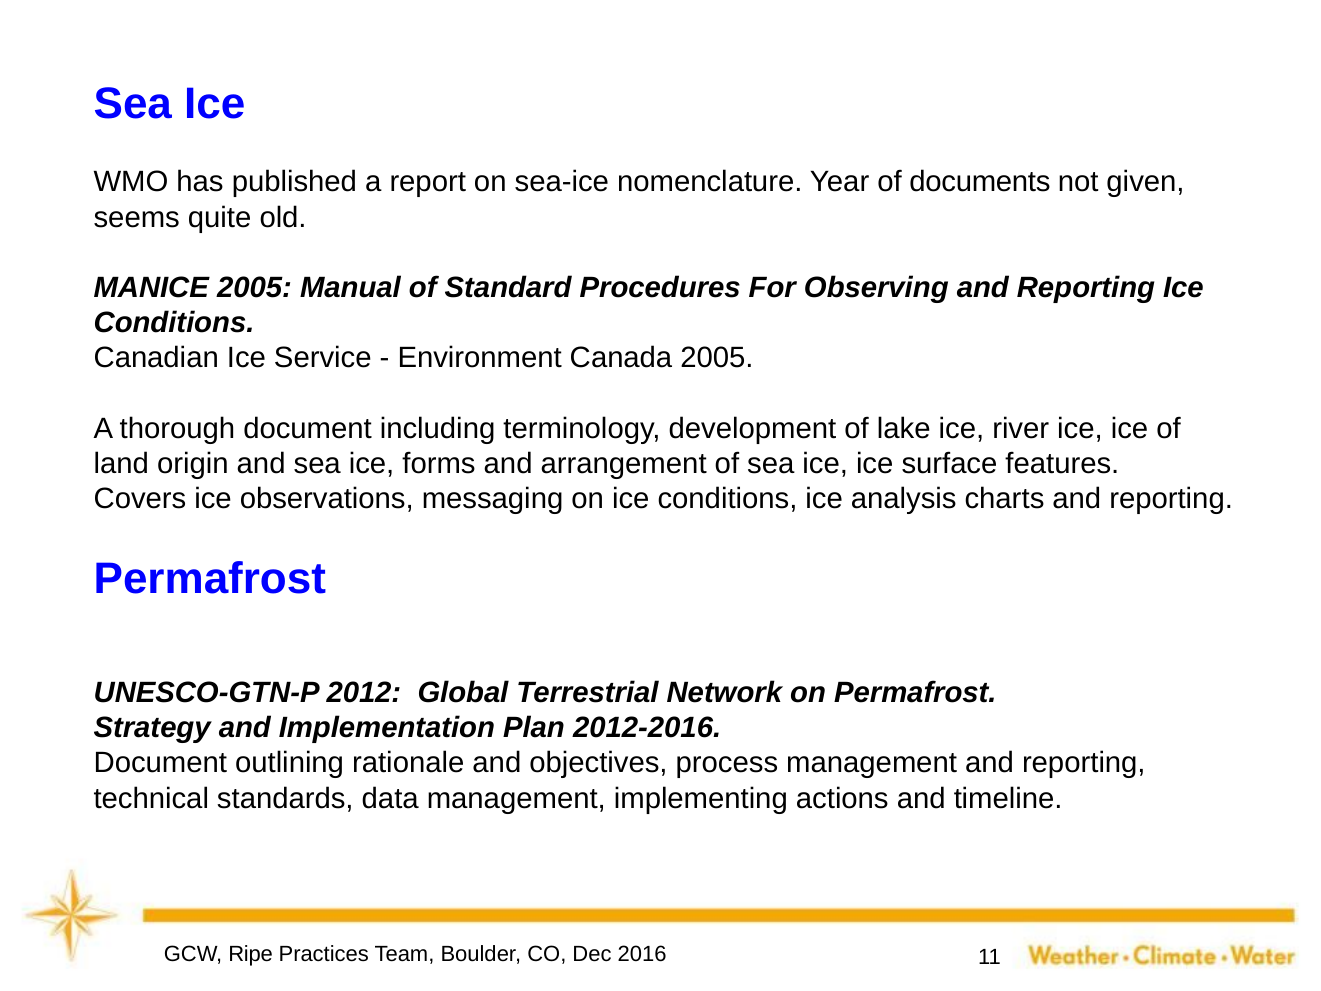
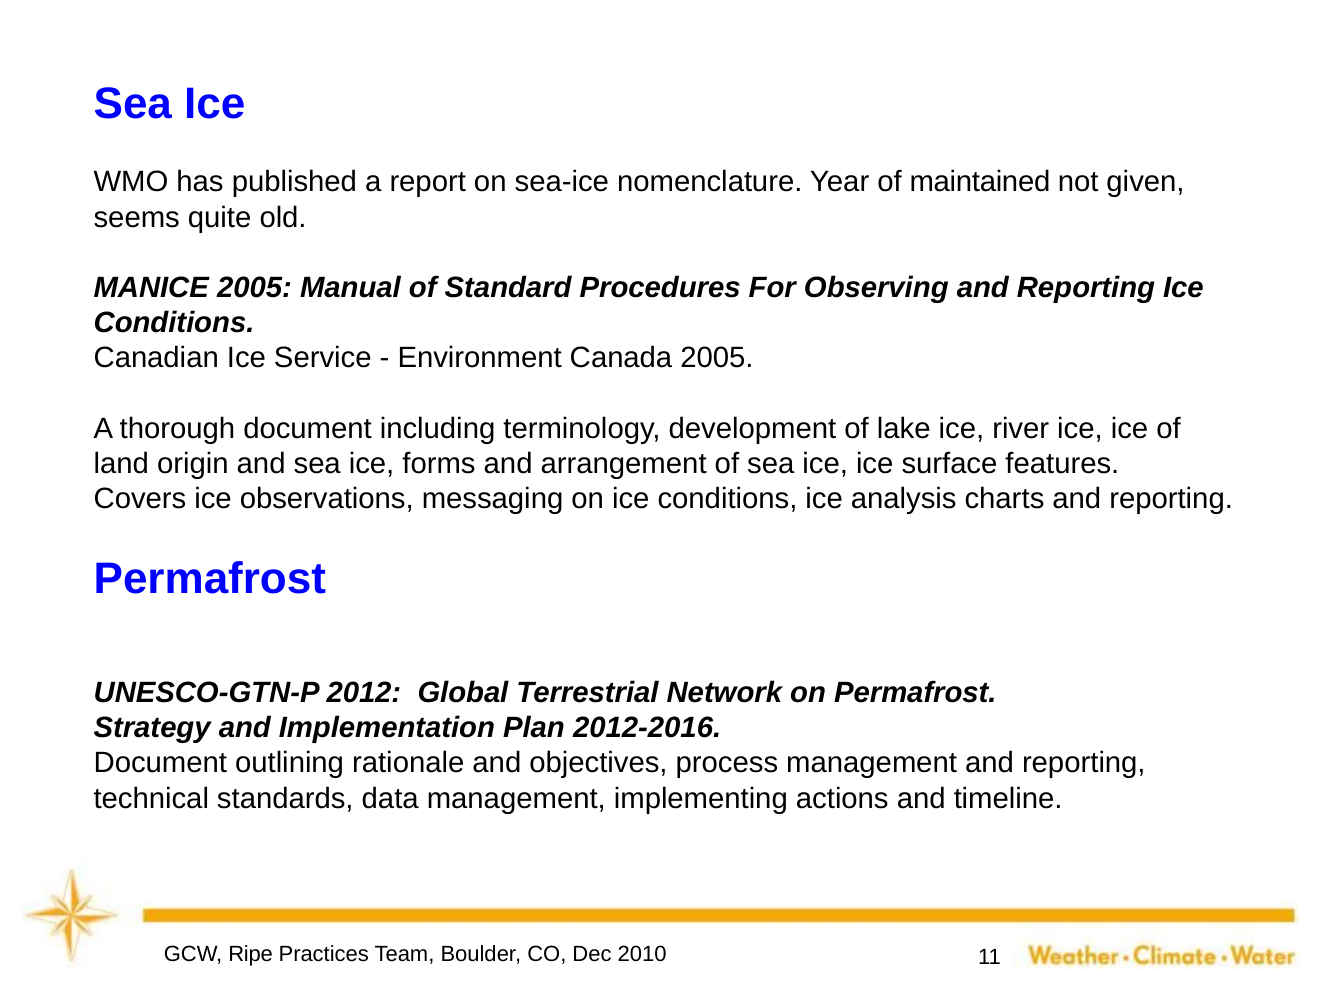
documents: documents -> maintained (980, 182)
2016: 2016 -> 2010 (642, 954)
